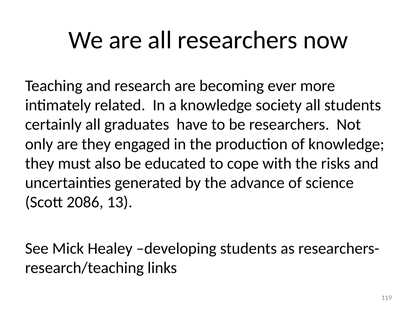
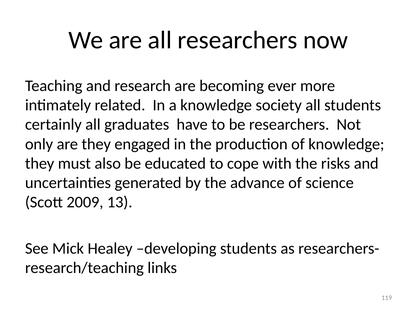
2086: 2086 -> 2009 (85, 203)
